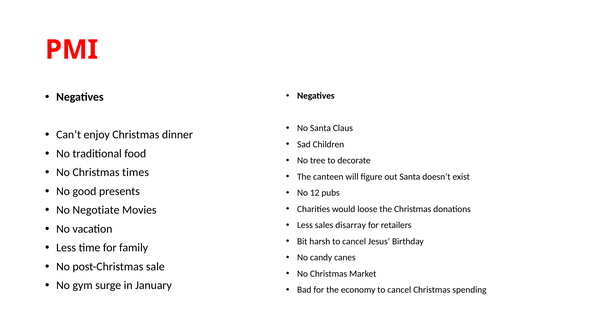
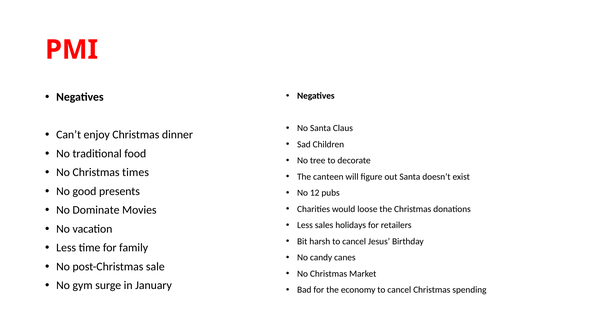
Negotiate: Negotiate -> Dominate (96, 210)
disarray: disarray -> holidays (351, 225)
